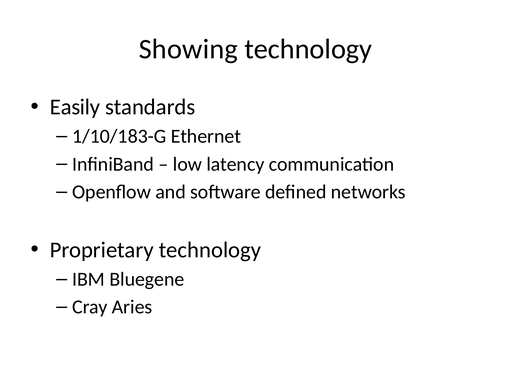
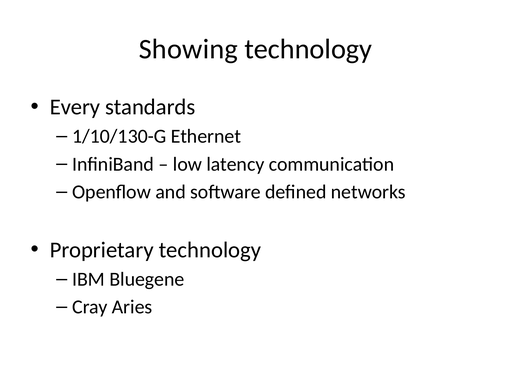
Easily: Easily -> Every (75, 107)
1/10/183-G: 1/10/183-G -> 1/10/130-G (119, 137)
